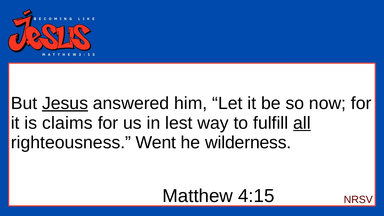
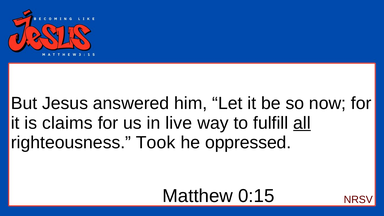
Jesus underline: present -> none (65, 103)
lest: lest -> live (179, 123)
Went: Went -> Took (156, 143)
wilderness: wilderness -> oppressed (248, 143)
4:15: 4:15 -> 0:15 (256, 196)
